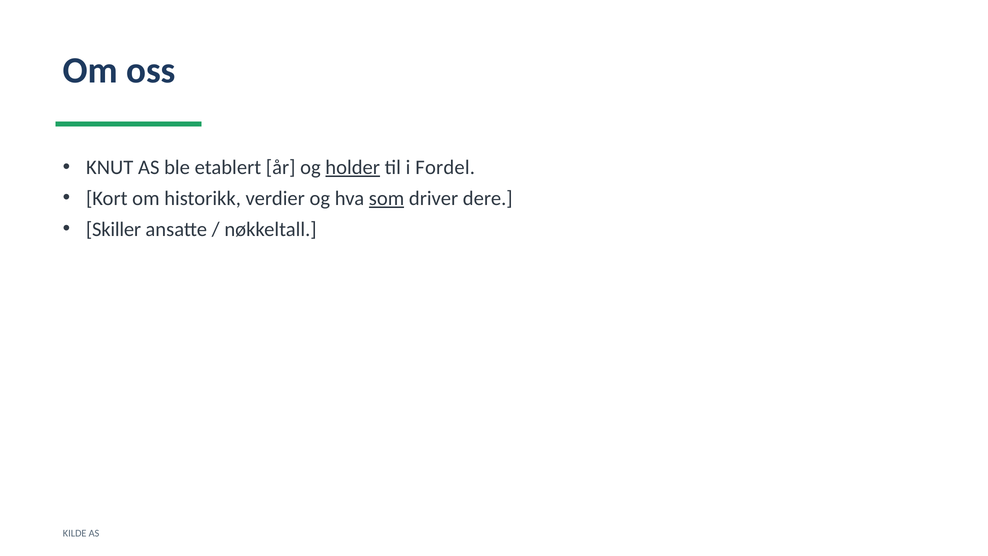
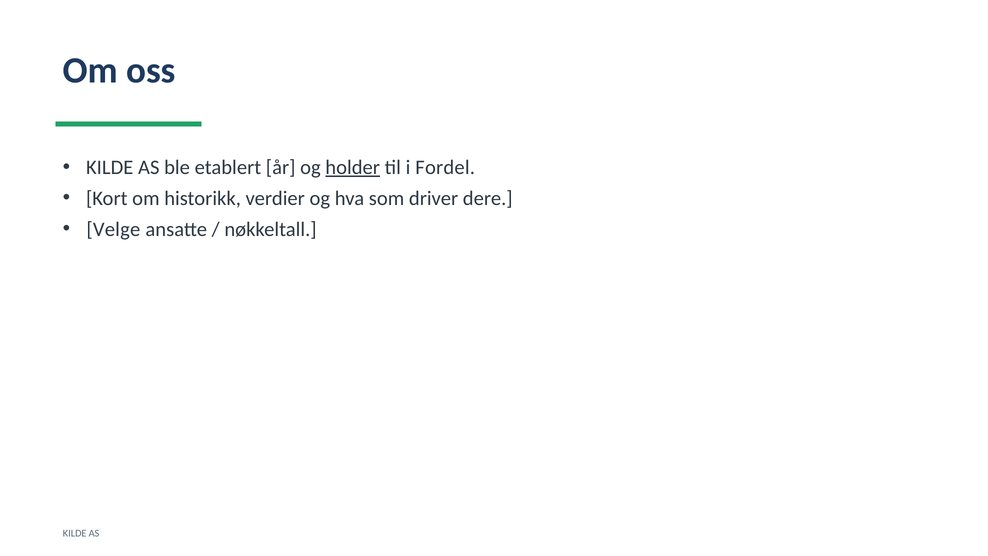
KNUT: KNUT -> KILDE (110, 167)
som underline: present -> none (387, 198)
Skiller: Skiller -> Velge (113, 229)
